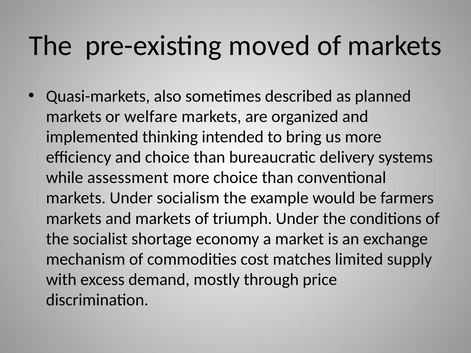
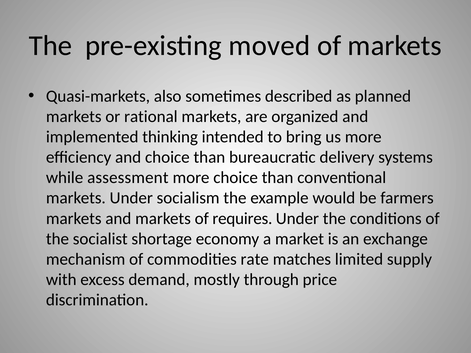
welfare: welfare -> rational (151, 117)
triumph: triumph -> requires (242, 219)
cost: cost -> rate (255, 259)
